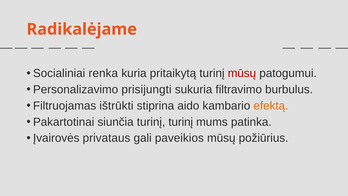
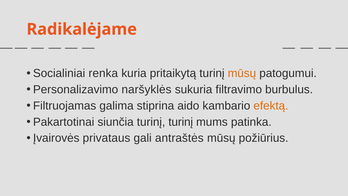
mūsų colour: red -> orange (242, 73)
prisijungti: prisijungti -> naršyklės (147, 89)
ištrūkti: ištrūkti -> galima (117, 106)
paveikios: paveikios -> antraštės (179, 138)
